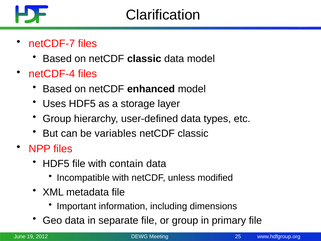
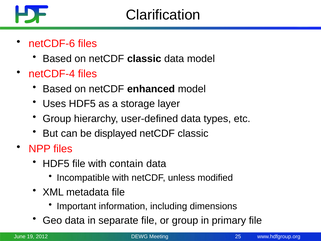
netCDF-7: netCDF-7 -> netCDF-6 (52, 44)
variables: variables -> displayed (116, 133)
